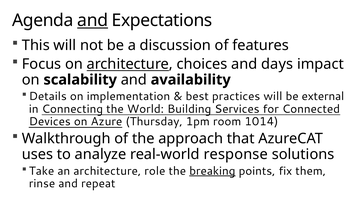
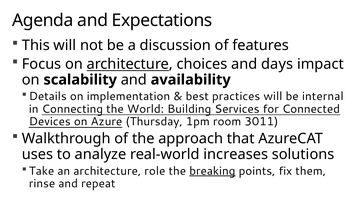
and underline: present -> none (93, 20)
external: external -> internal (323, 96)
1014: 1014 -> 3011 (261, 121)
response: response -> increases (236, 154)
